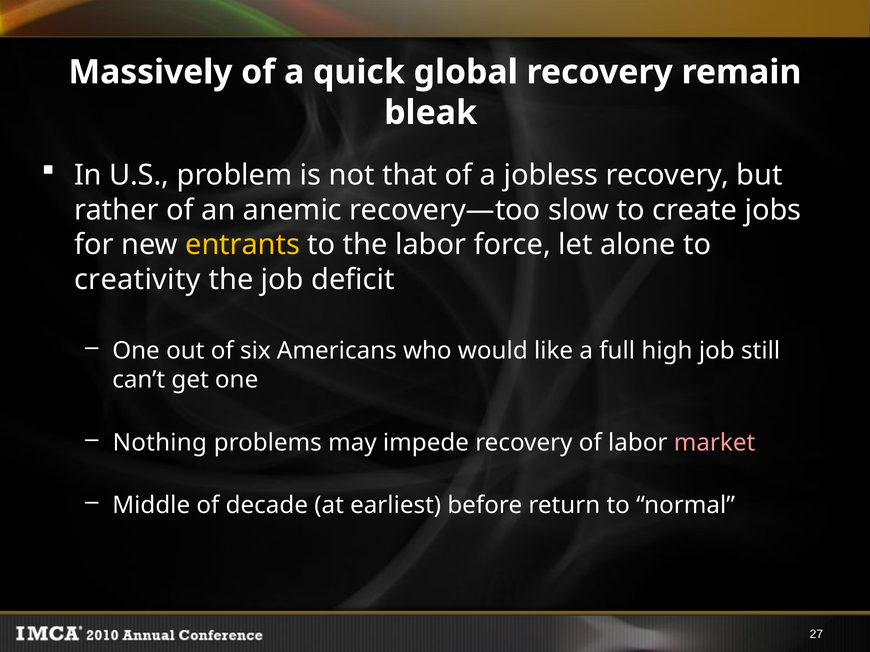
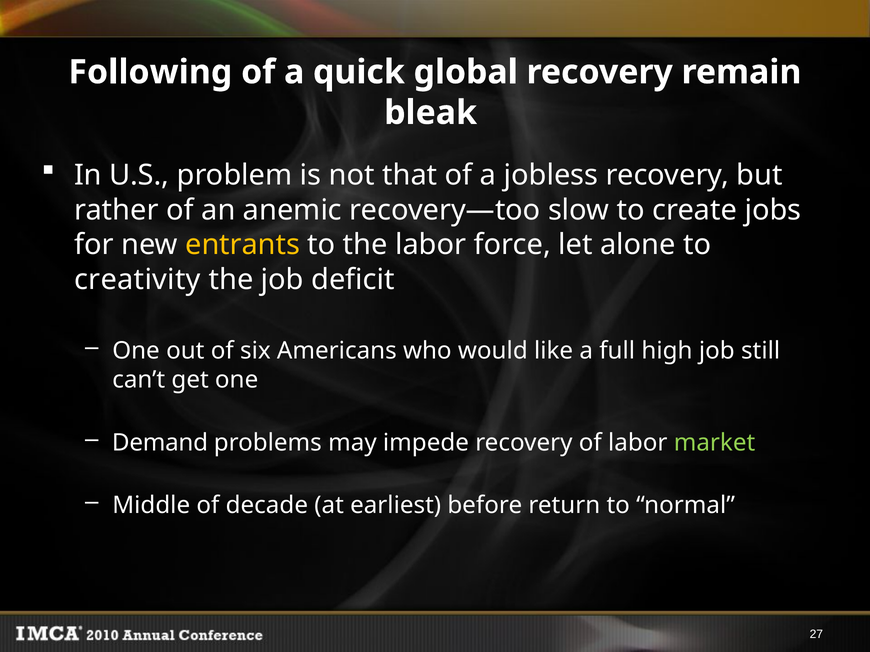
Massively: Massively -> Following (150, 72)
Nothing: Nothing -> Demand (160, 443)
market colour: pink -> light green (715, 443)
